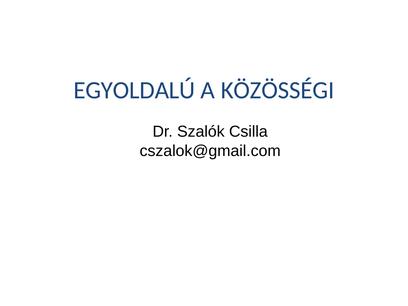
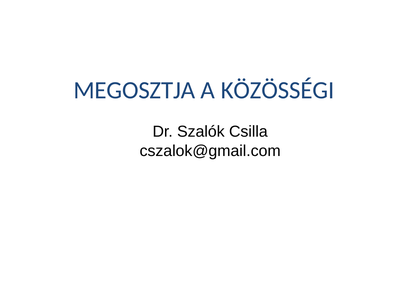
EGYOLDALÚ: EGYOLDALÚ -> MEGOSZTJA (134, 90)
